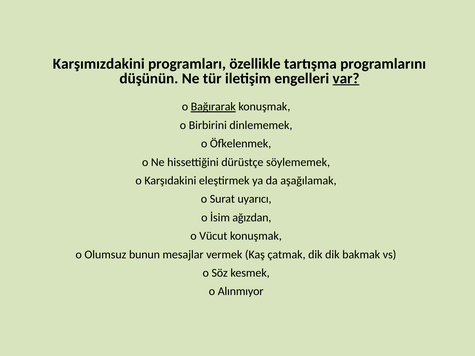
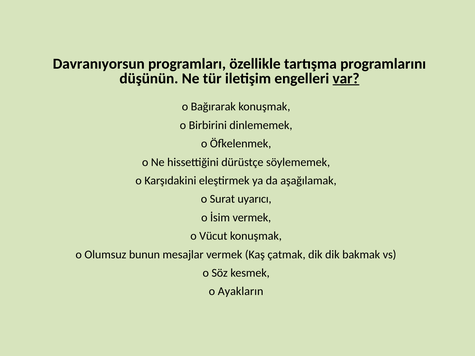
Karşımızdakini: Karşımızdakini -> Davranıyorsun (99, 64)
Bağırarak underline: present -> none (213, 107)
İsim ağızdan: ağızdan -> vermek (252, 218)
Alınmıyor: Alınmıyor -> Ayakların (241, 292)
